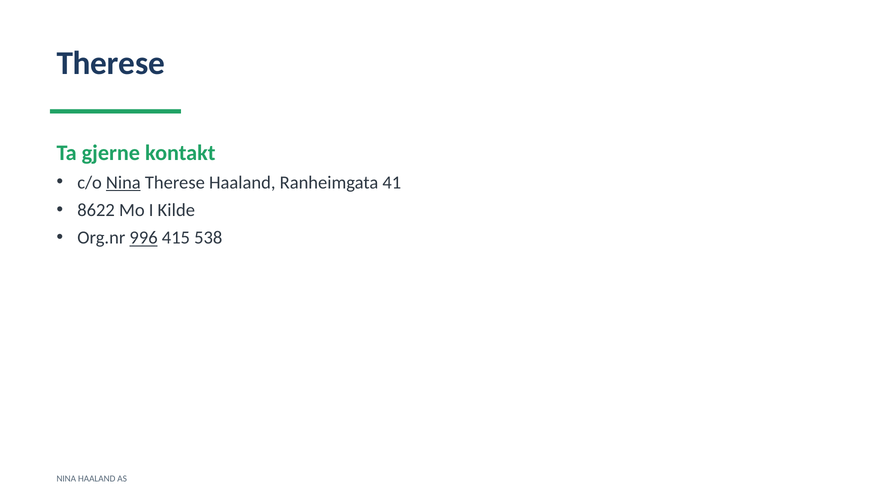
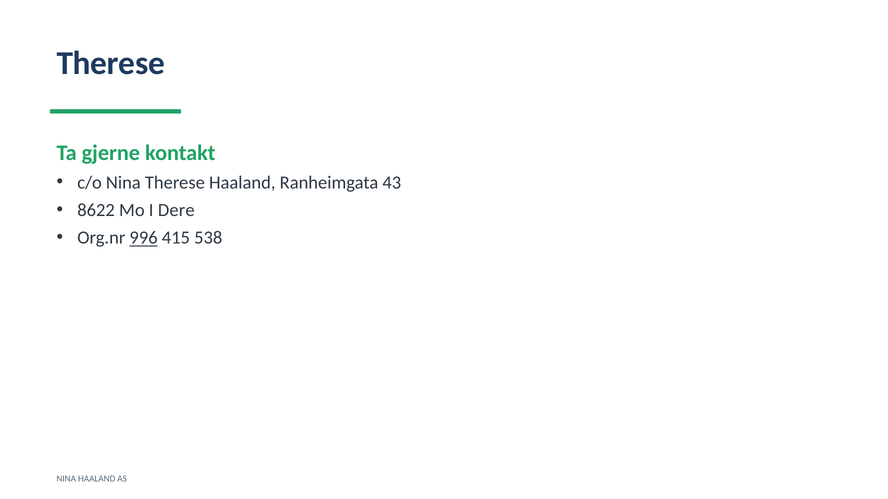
Nina underline: present -> none (123, 183)
41: 41 -> 43 (392, 183)
Kilde: Kilde -> Dere (176, 210)
